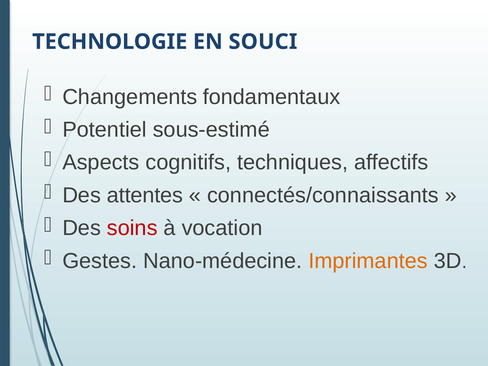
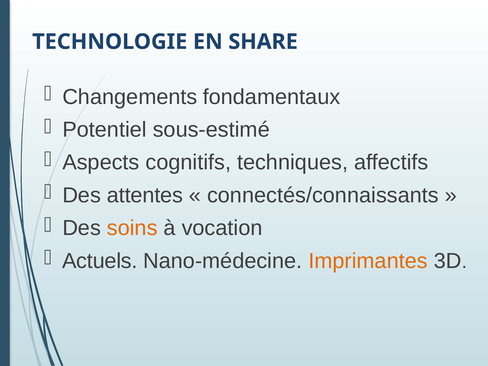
SOUCI: SOUCI -> SHARE (263, 42)
soins colour: red -> orange (132, 228)
Gestes: Gestes -> Actuels (100, 261)
